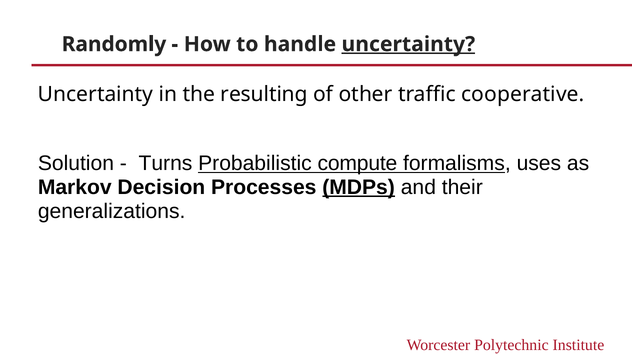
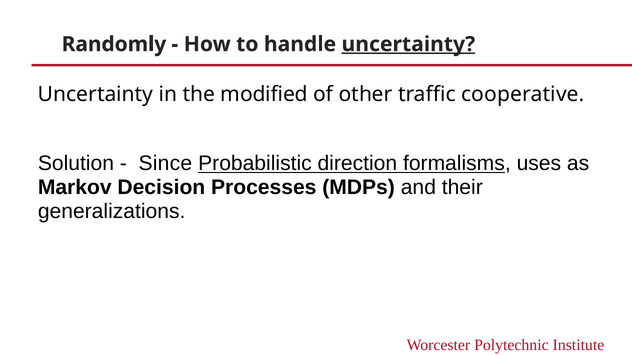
resulting: resulting -> modified (264, 94)
Turns: Turns -> Since (165, 163)
compute: compute -> direction (357, 163)
MDPs underline: present -> none (359, 187)
